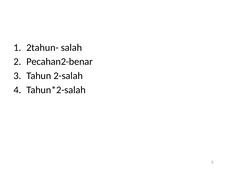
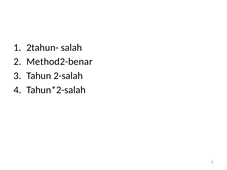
Pecahan2-benar: Pecahan2-benar -> Method2-benar (59, 62)
